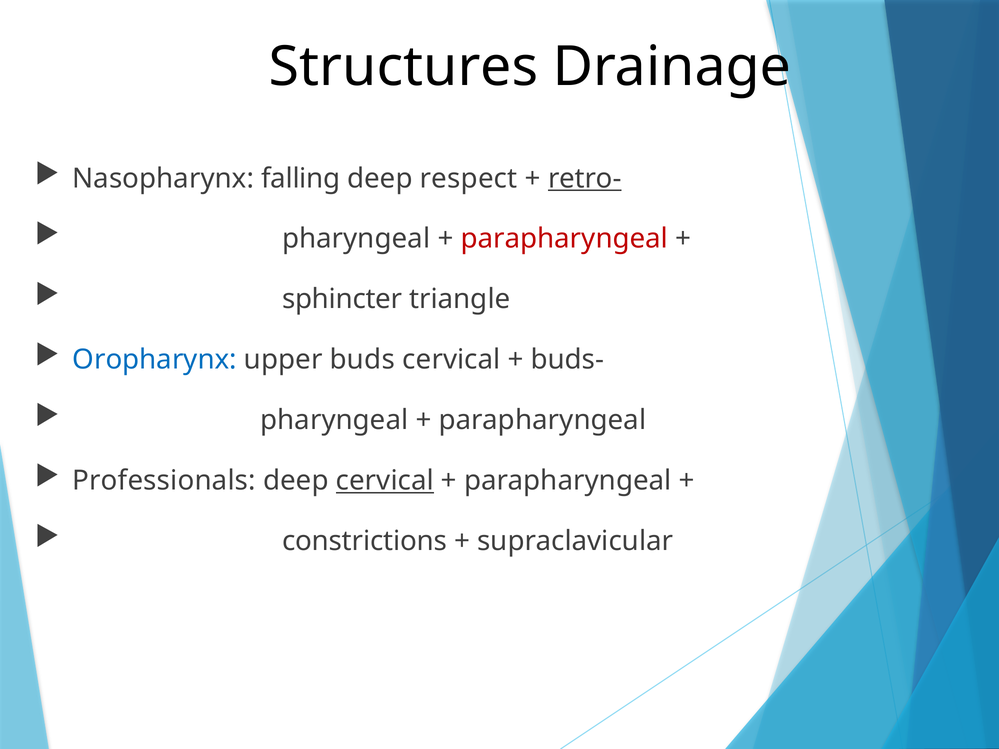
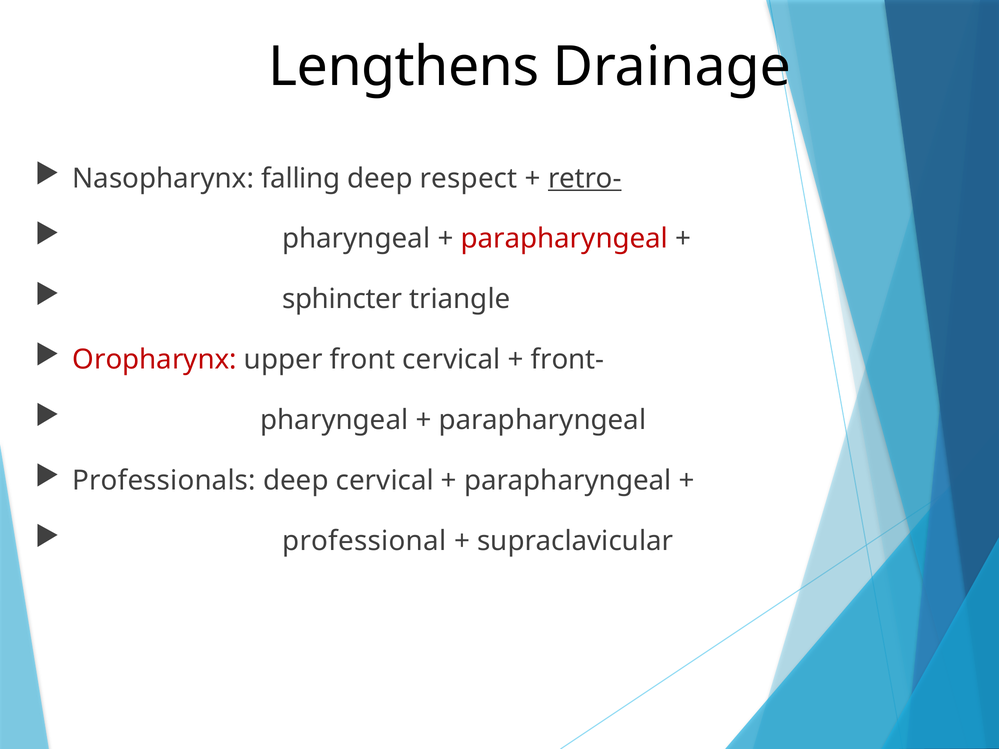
Structures: Structures -> Lengthens (404, 67)
Oropharynx colour: blue -> red (155, 360)
buds: buds -> front (362, 360)
buds-: buds- -> front- (567, 360)
cervical underline: present -> none (385, 481)
constrictions: constrictions -> professional (364, 541)
